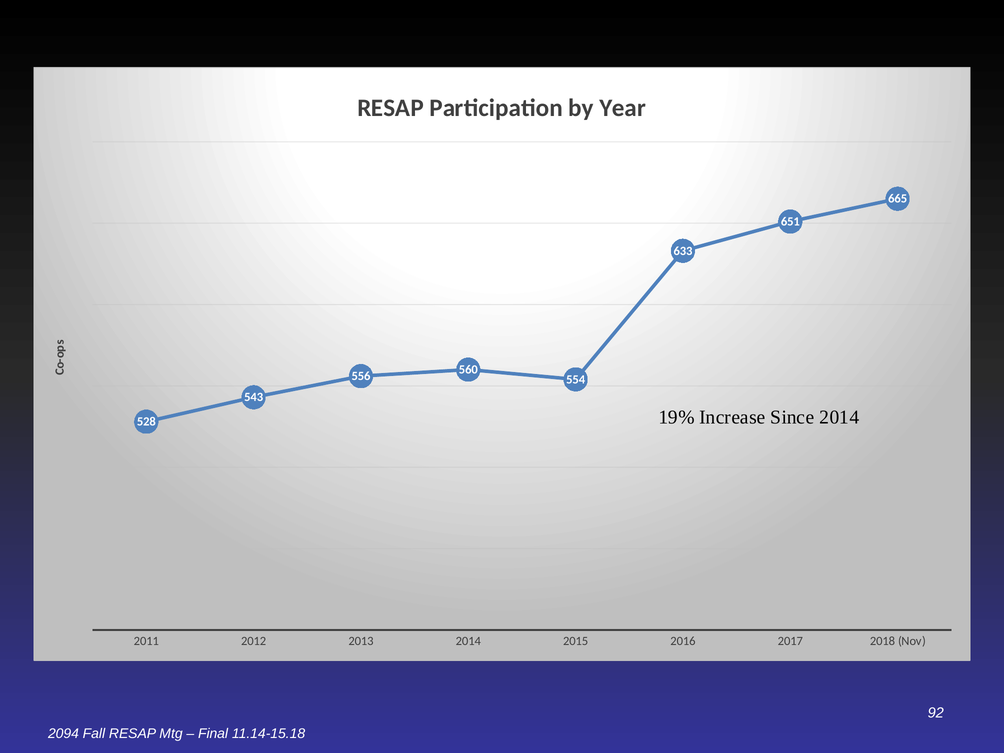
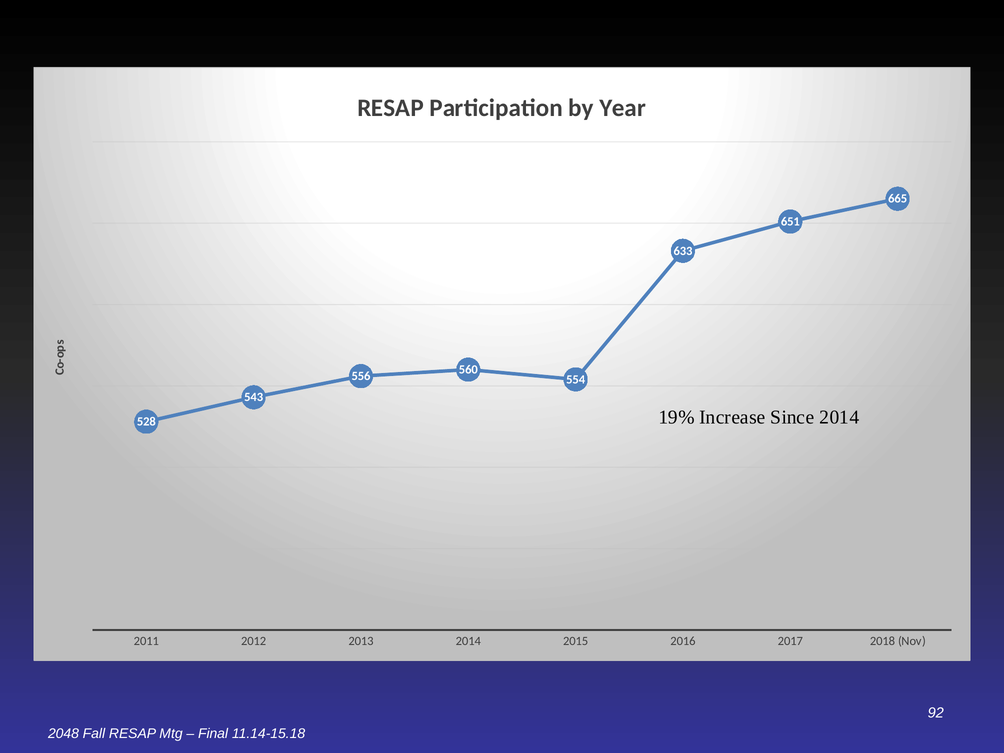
2094: 2094 -> 2048 (63, 734)
